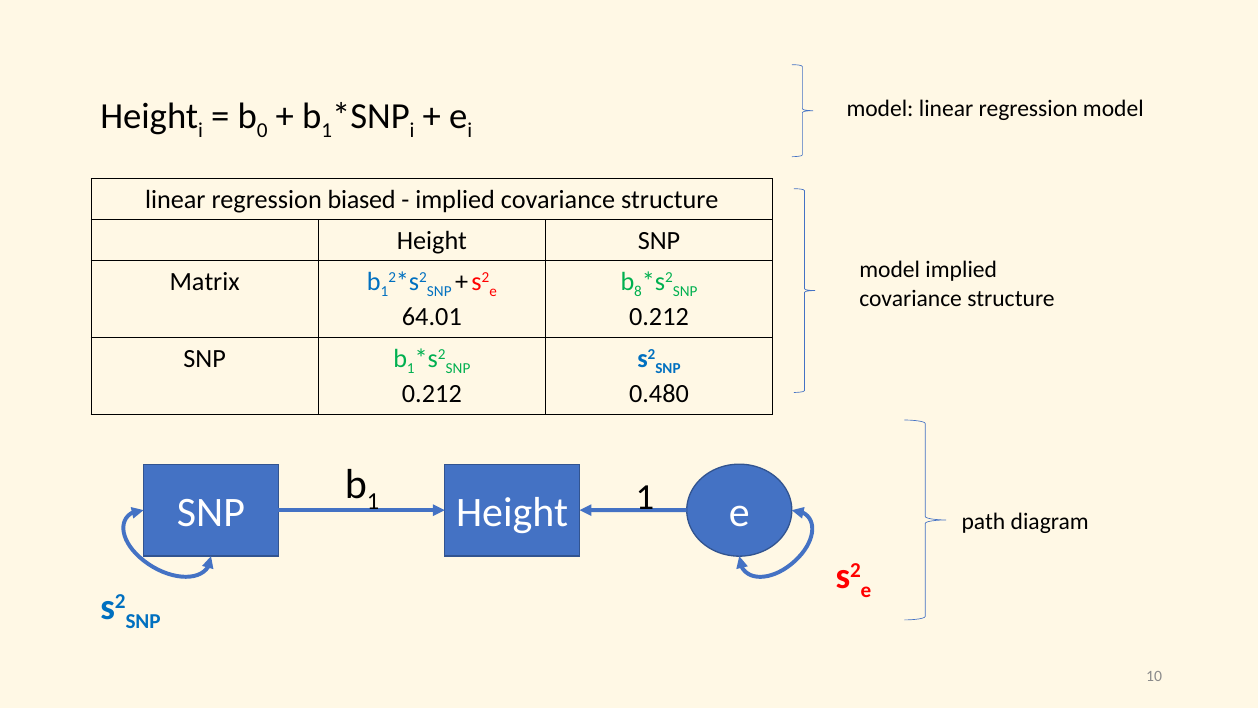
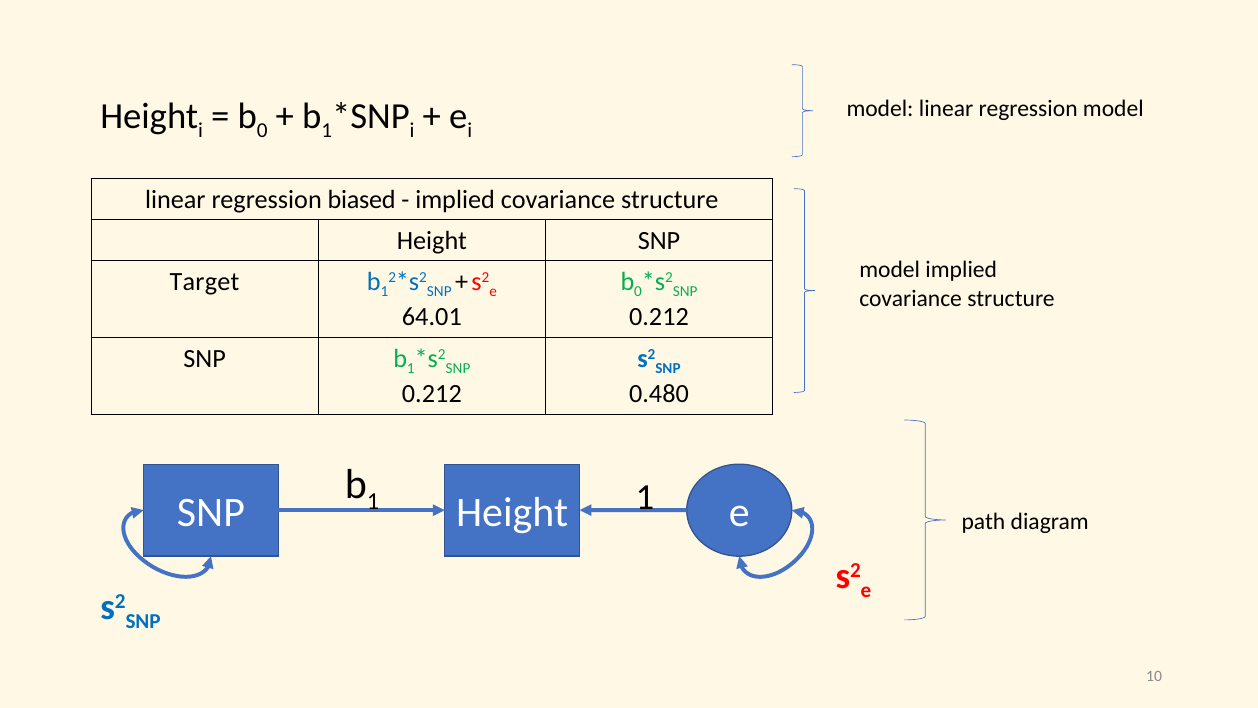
Matrix: Matrix -> Target (205, 282)
8: 8 -> 0 (638, 292)
